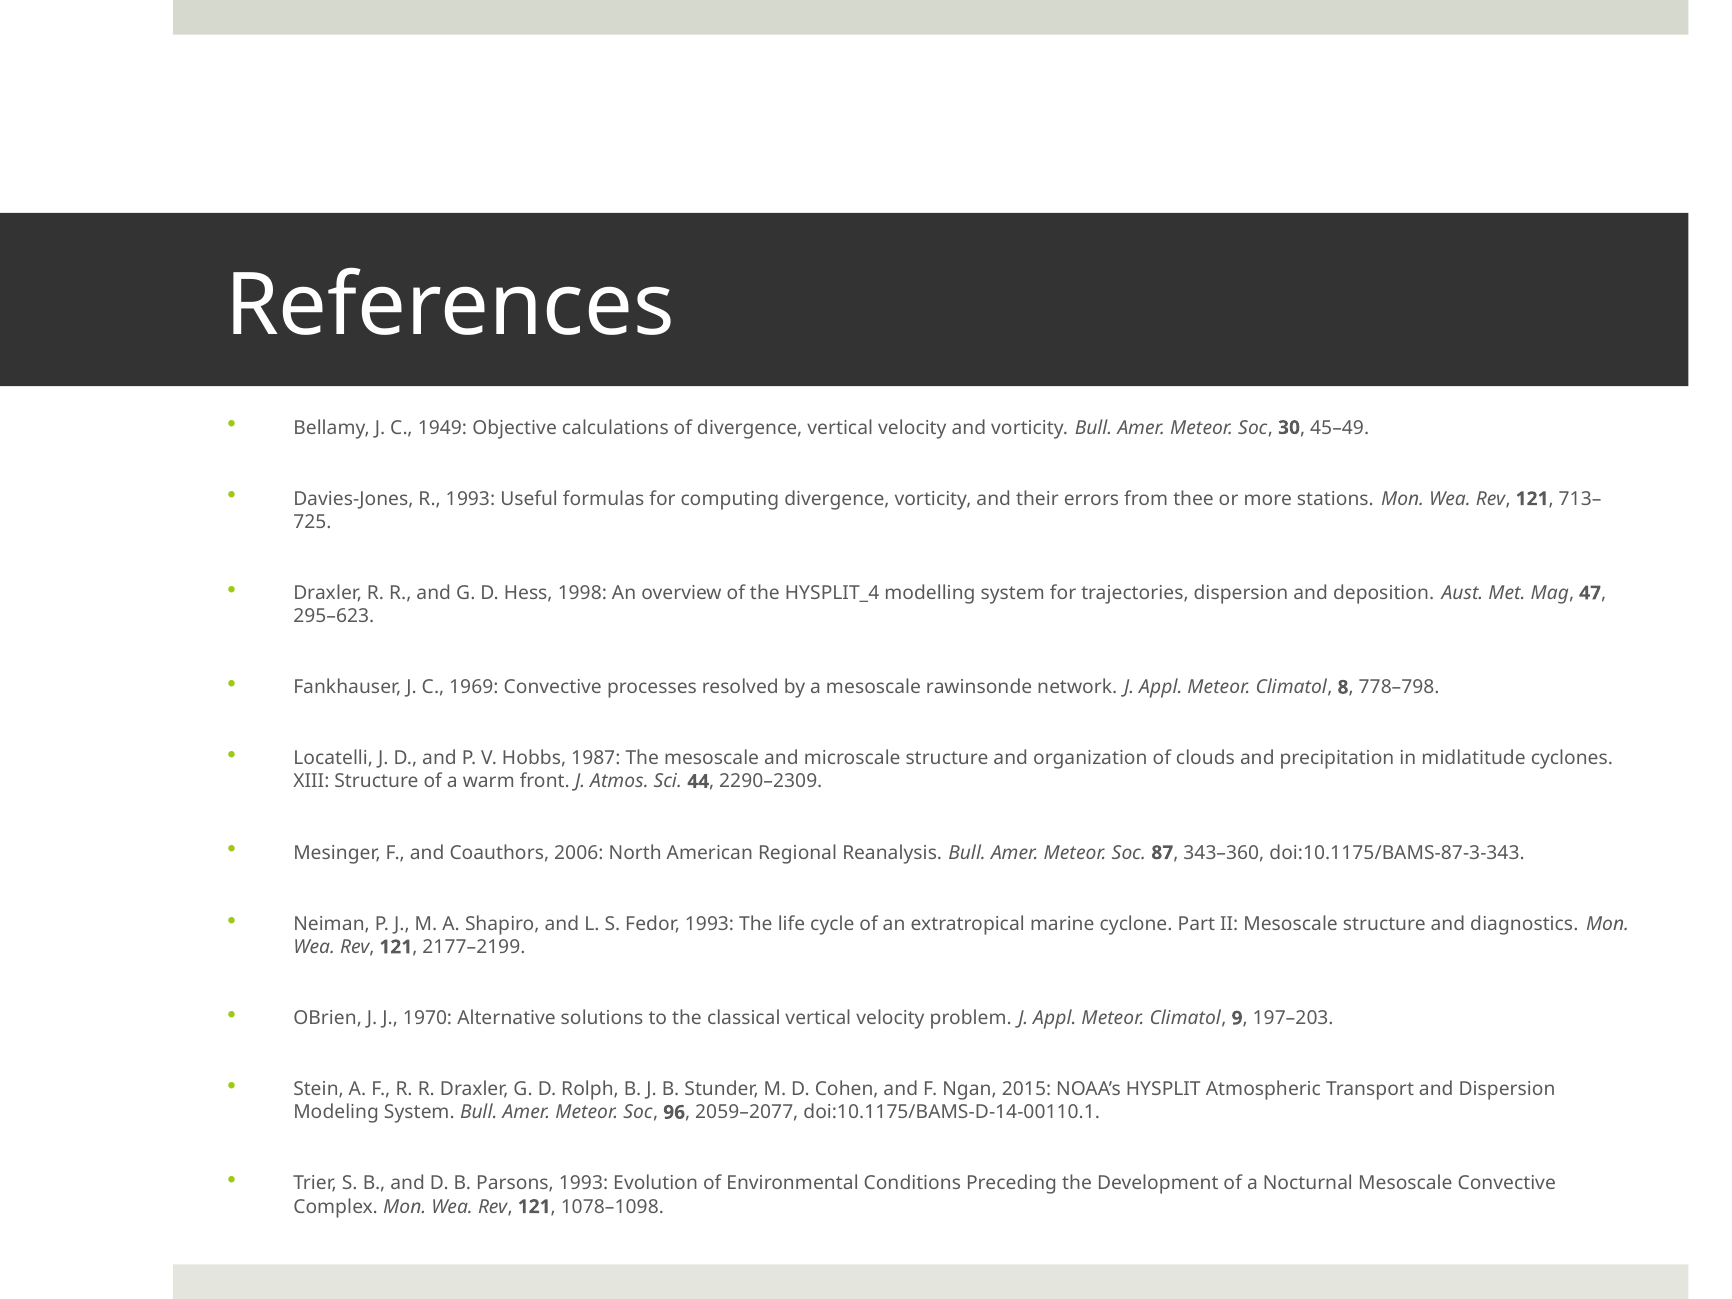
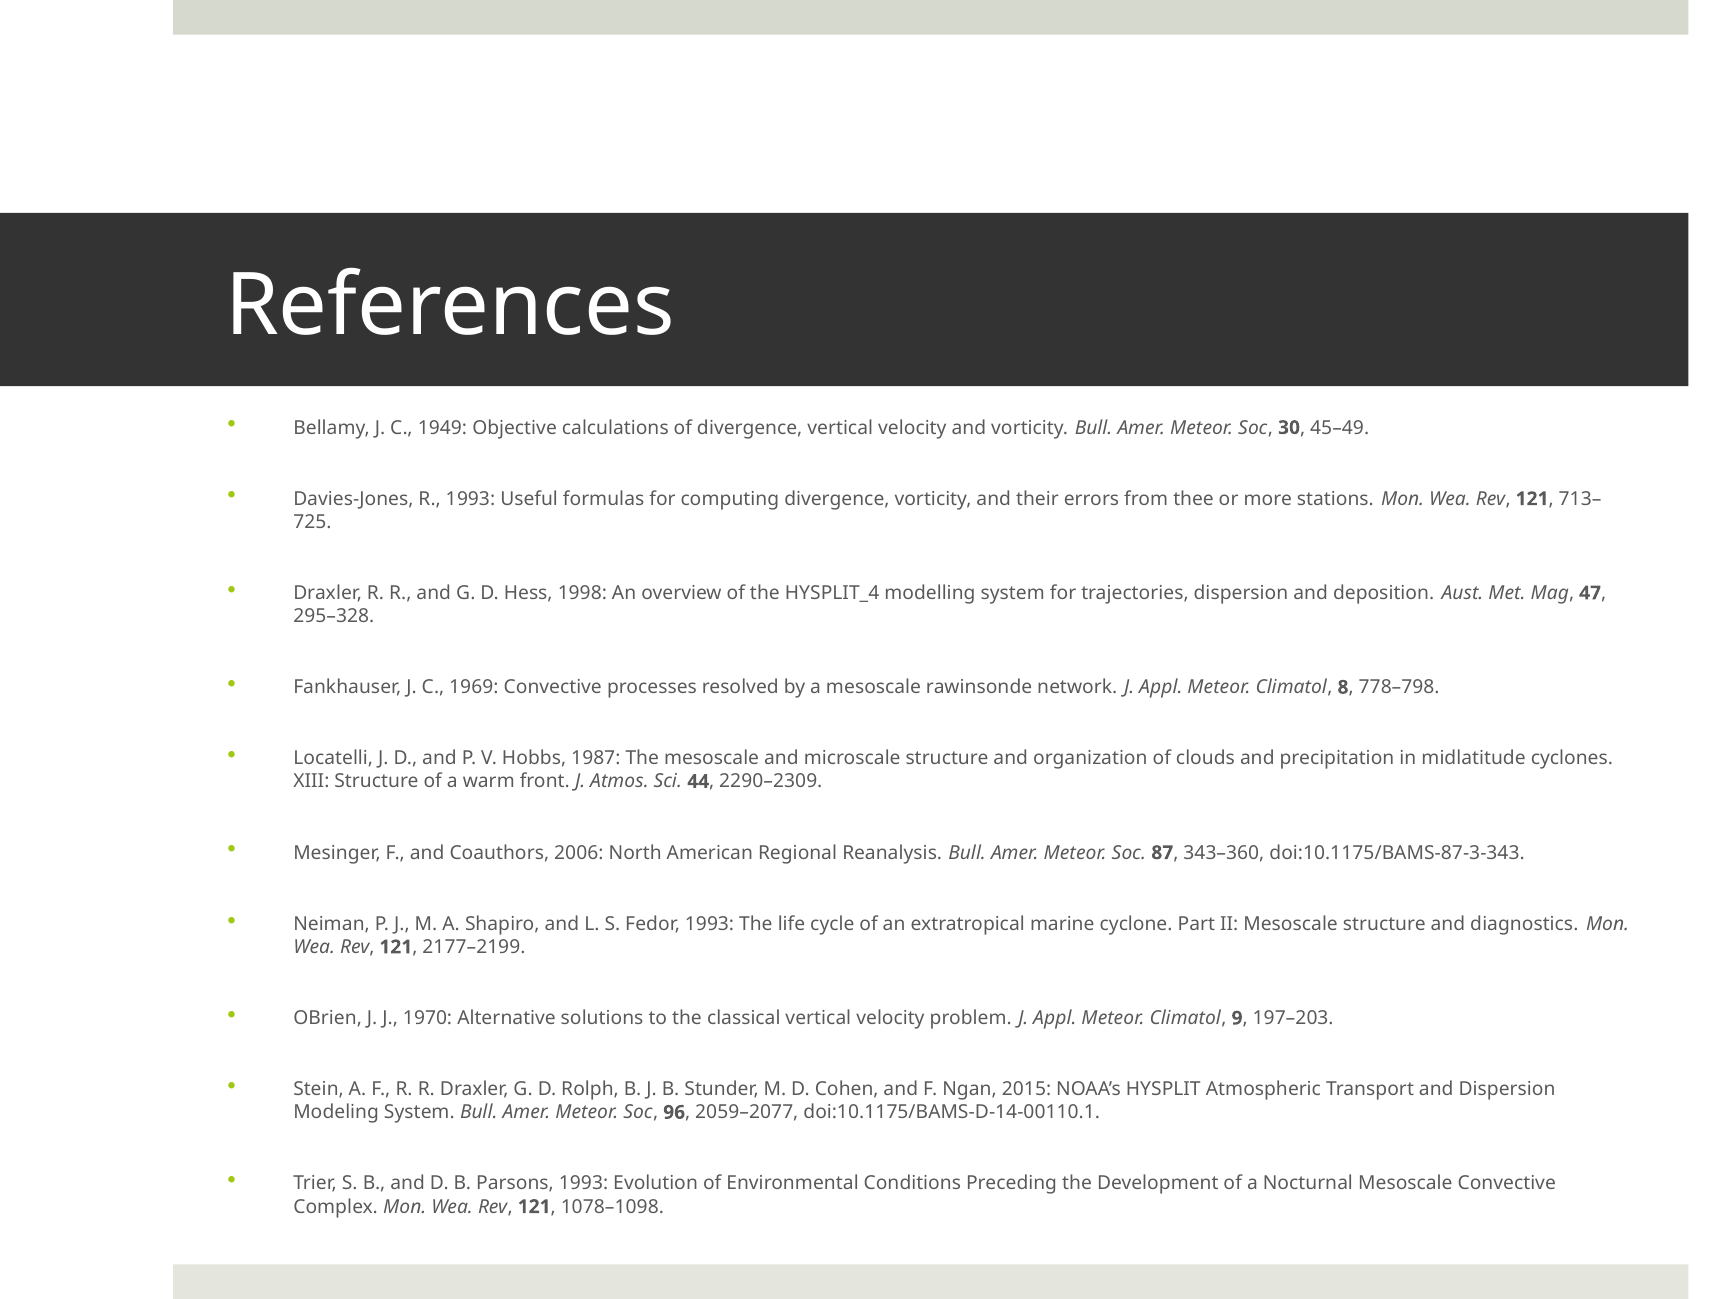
295–623: 295–623 -> 295–328 (334, 616)
